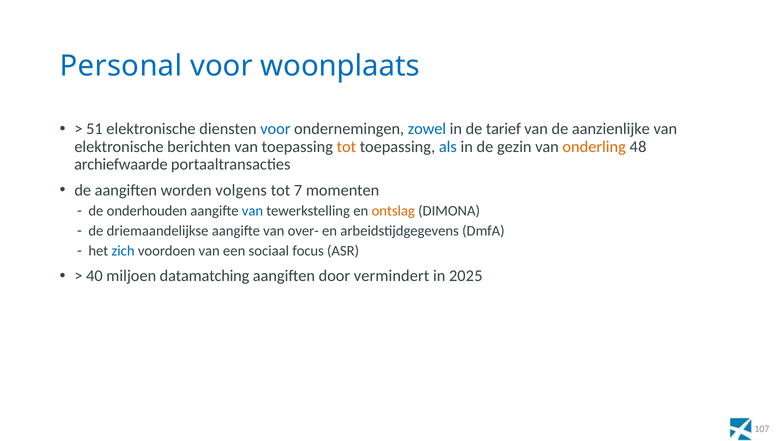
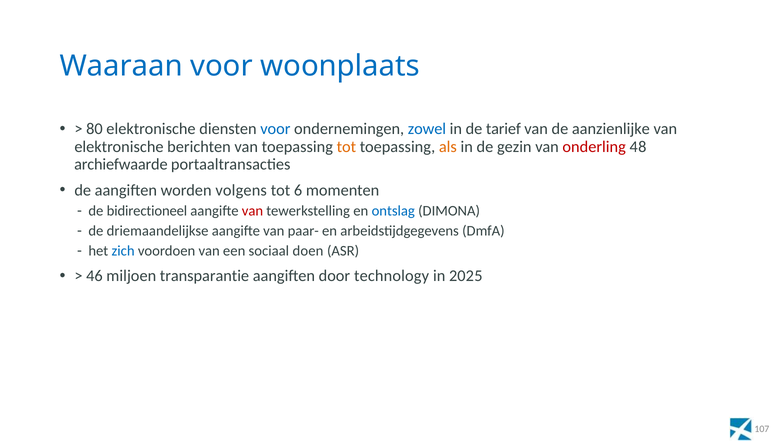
Personal: Personal -> Waaraan (121, 66)
51: 51 -> 80 (94, 129)
als colour: blue -> orange (448, 147)
onderling colour: orange -> red (594, 147)
7: 7 -> 6 (298, 190)
onderhouden: onderhouden -> bidirectioneel (147, 211)
van colour: blue -> red (252, 211)
ontslag colour: orange -> blue (393, 211)
over-: over- -> paar- (303, 231)
focus: focus -> doen (308, 251)
40: 40 -> 46 (94, 275)
datamatching: datamatching -> transparantie (204, 275)
vermindert: vermindert -> technology (392, 275)
